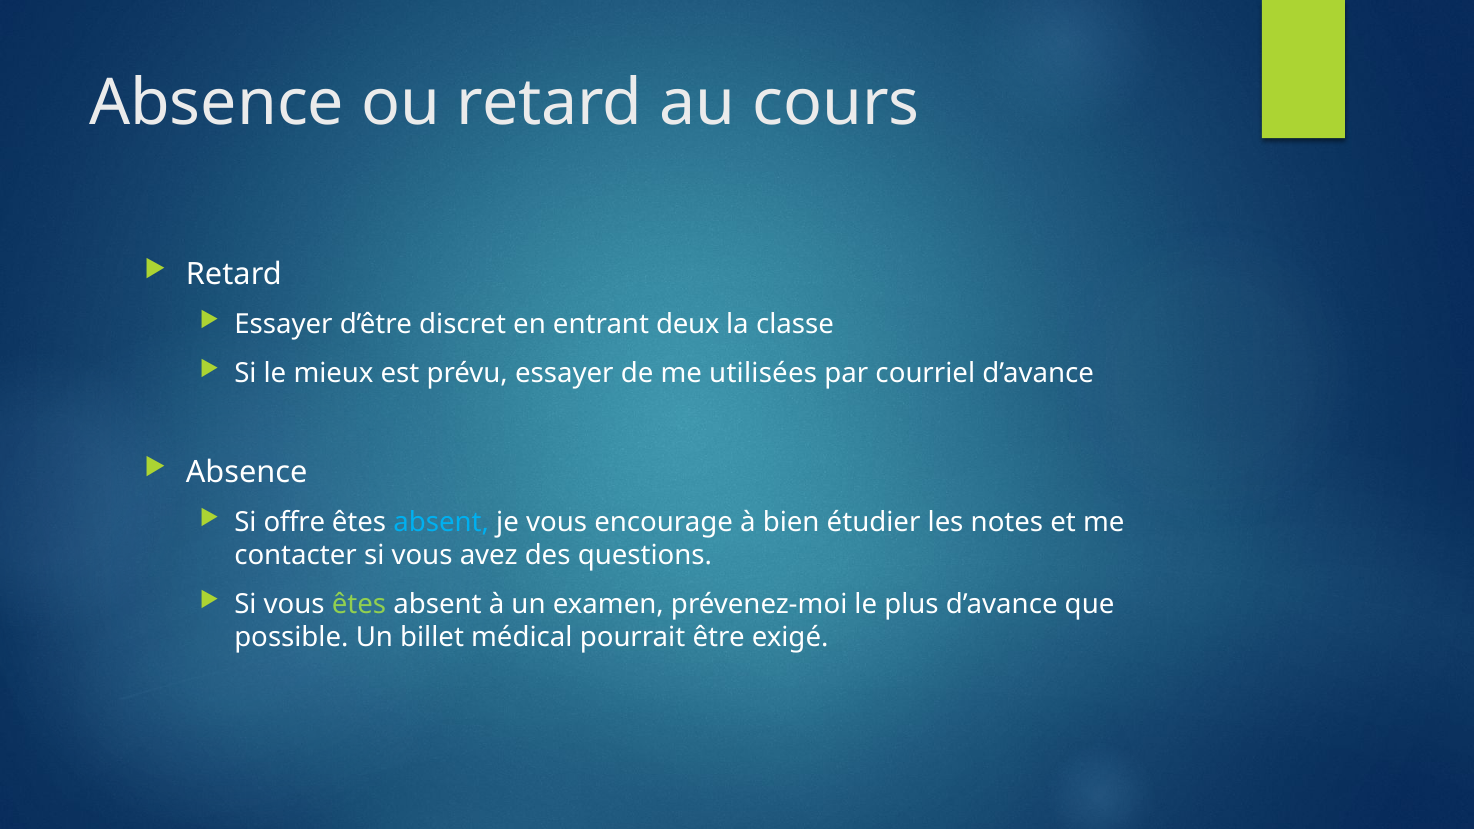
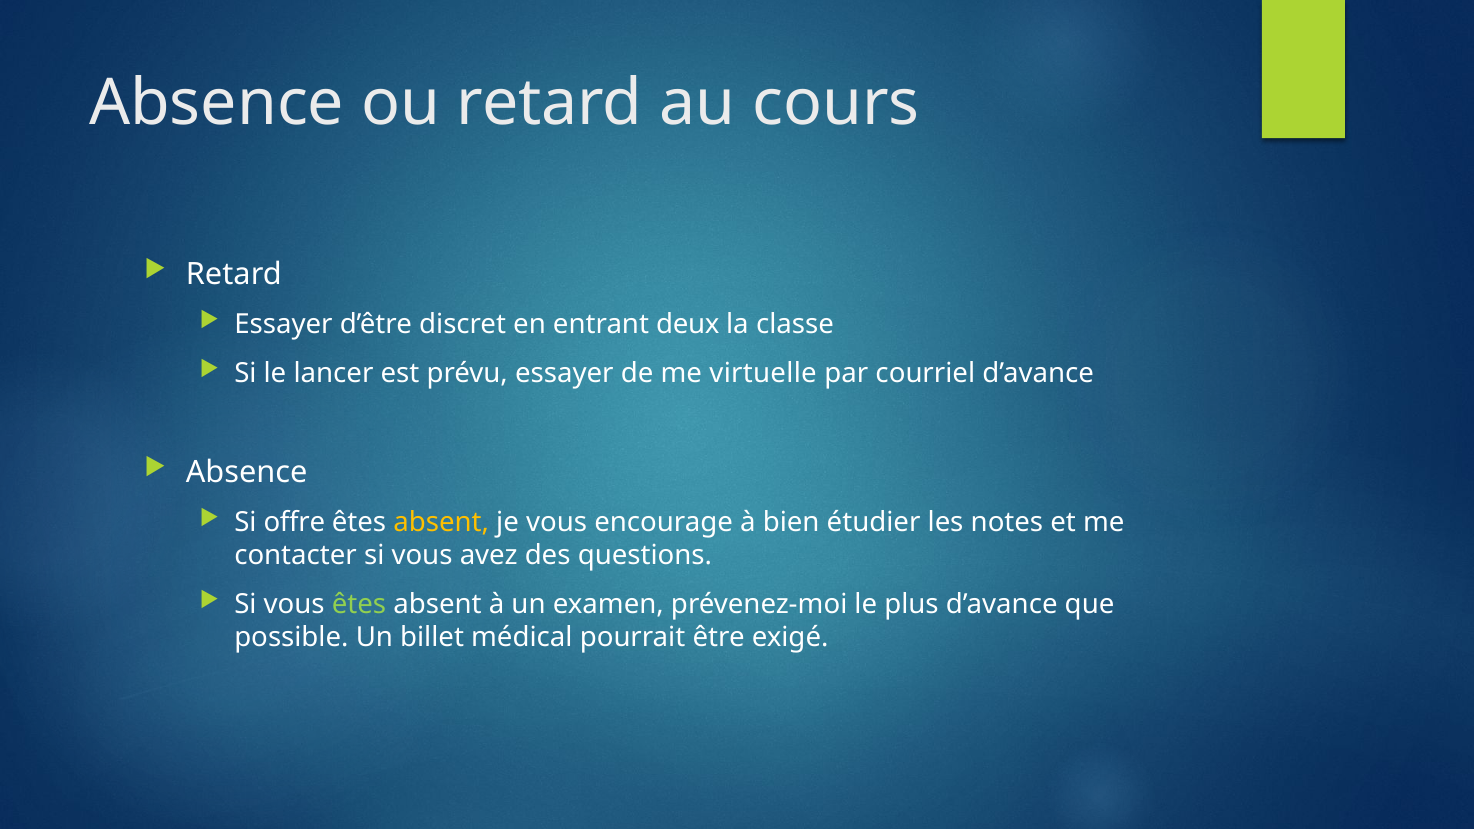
mieux: mieux -> lancer (334, 373)
utilisées: utilisées -> virtuelle (763, 373)
absent colour: light blue -> yellow (441, 522)
